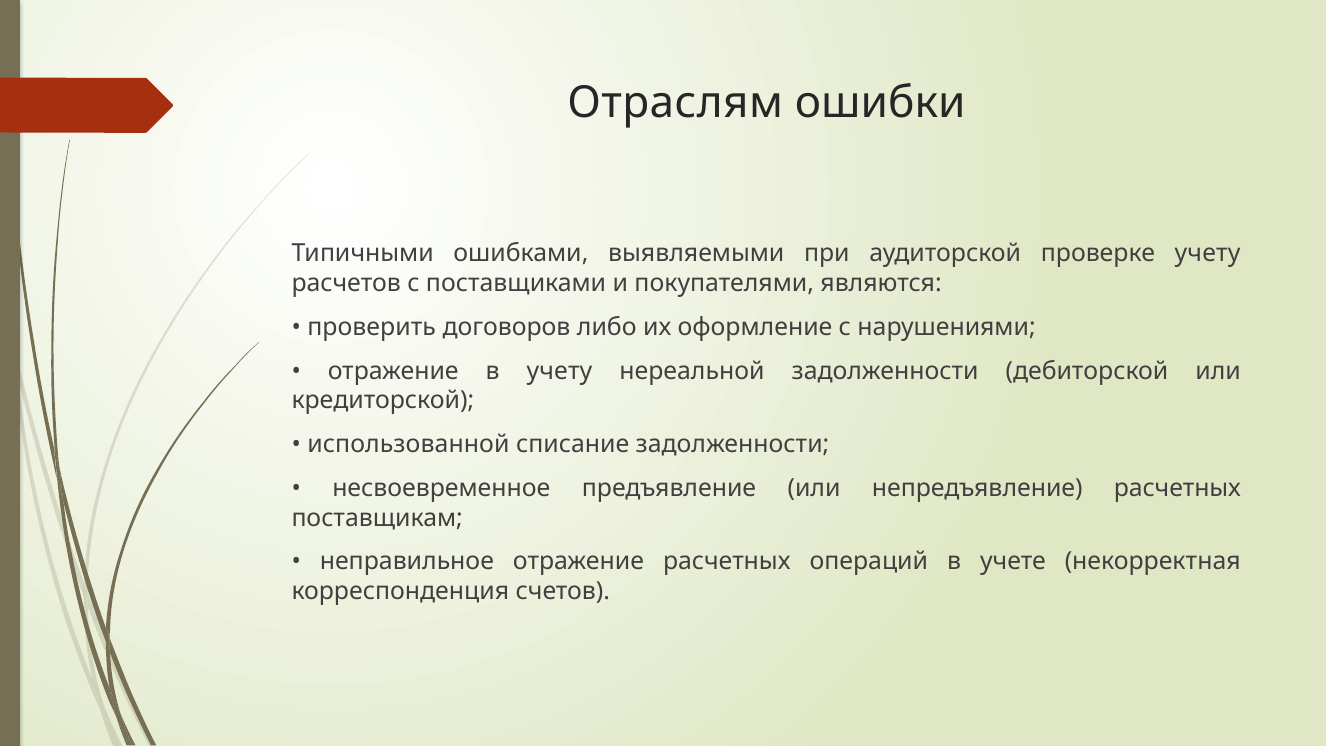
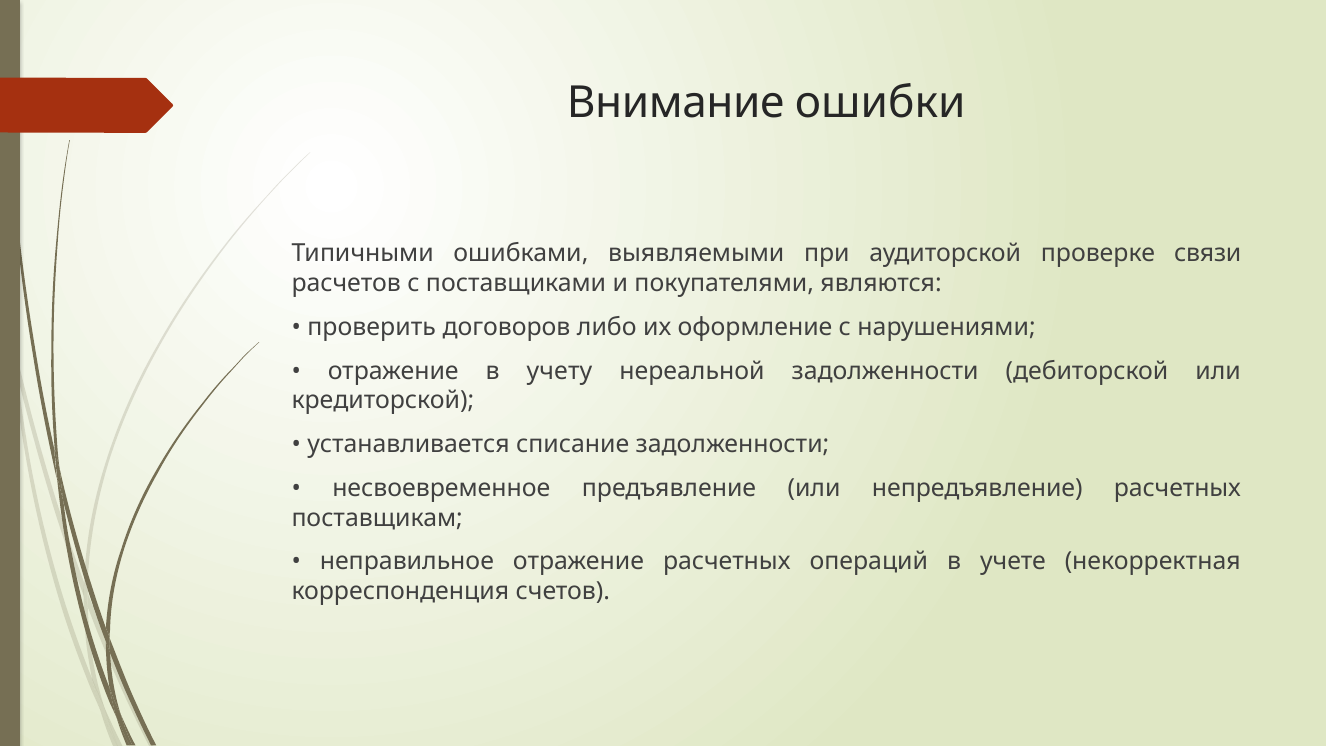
Отраслям: Отраслям -> Внимание (676, 103)
проверке учету: учету -> связи (1208, 254)
использованной: использованной -> устанавливается (408, 444)
